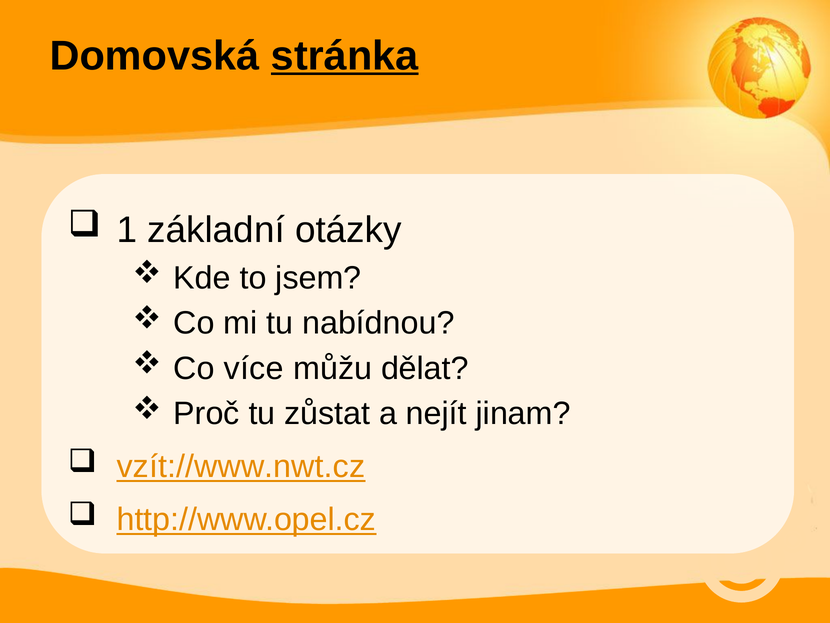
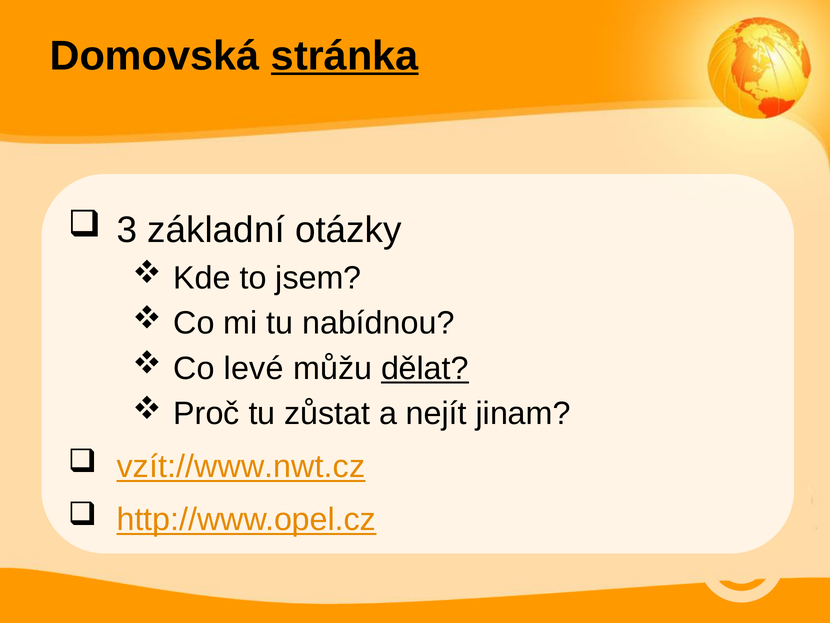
1: 1 -> 3 (127, 230)
více: více -> levé (254, 368)
dělat underline: none -> present (425, 368)
